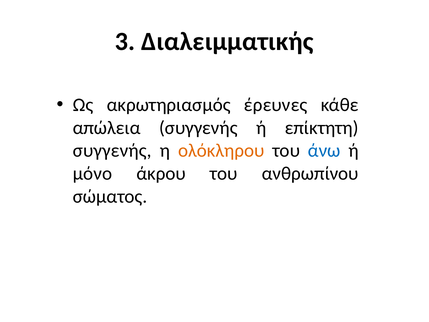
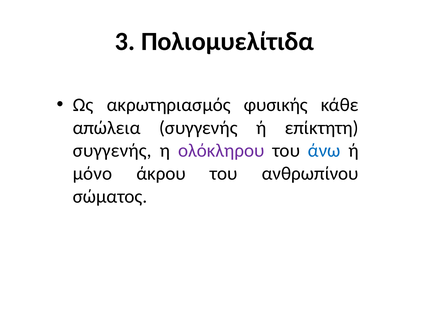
Διαλειμματικής: Διαλειμματικής -> Πολιομυελίτιδα (228, 42)
έρευνες: έρευνες -> φυσικής (276, 105)
ολόκληρου colour: orange -> purple (221, 151)
